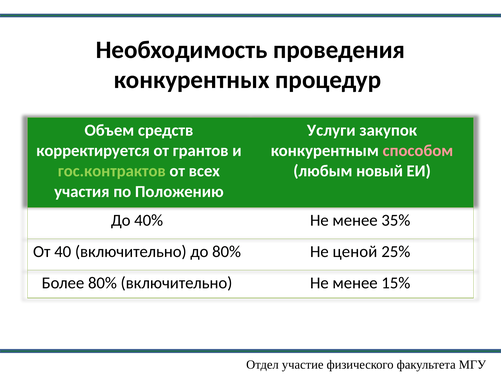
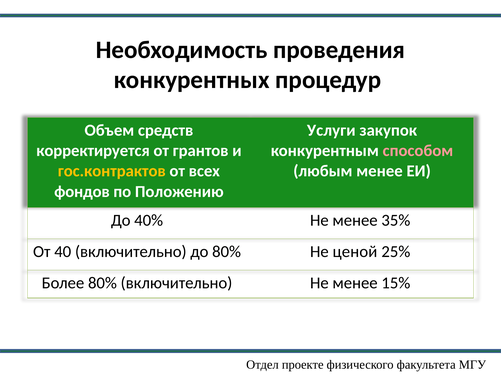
гос.контрактов colour: light green -> yellow (112, 171)
любым новый: новый -> менее (379, 171)
участия: участия -> фондов (82, 191)
участие: участие -> проекте (303, 364)
